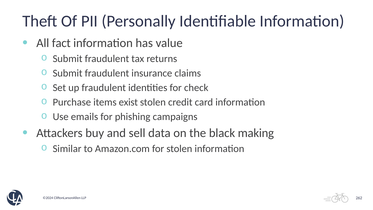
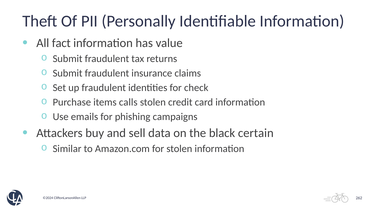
exist: exist -> calls (128, 102)
making: making -> certain (256, 133)
